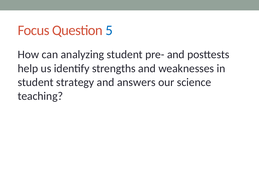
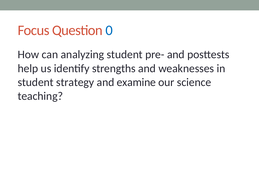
5: 5 -> 0 (109, 30)
answers: answers -> examine (136, 82)
